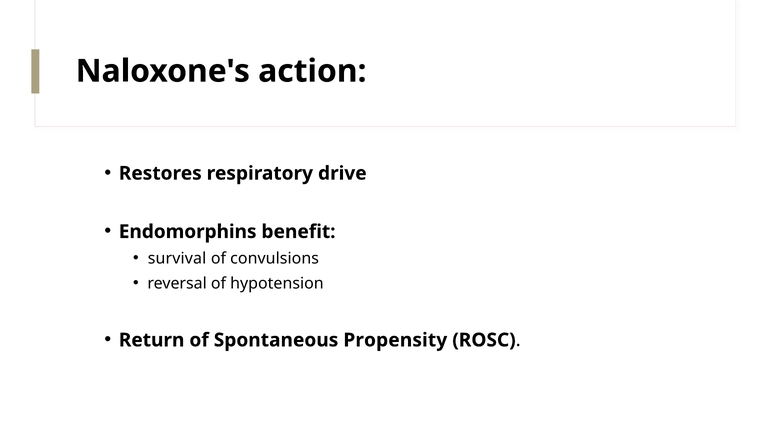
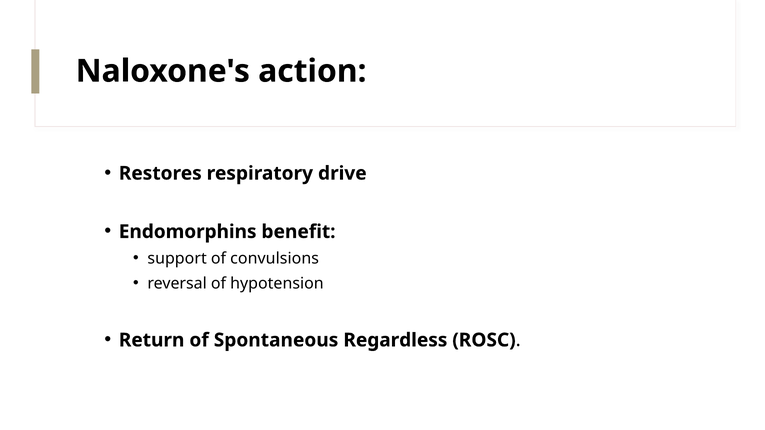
survival: survival -> support (177, 259)
Propensity: Propensity -> Regardless (395, 340)
